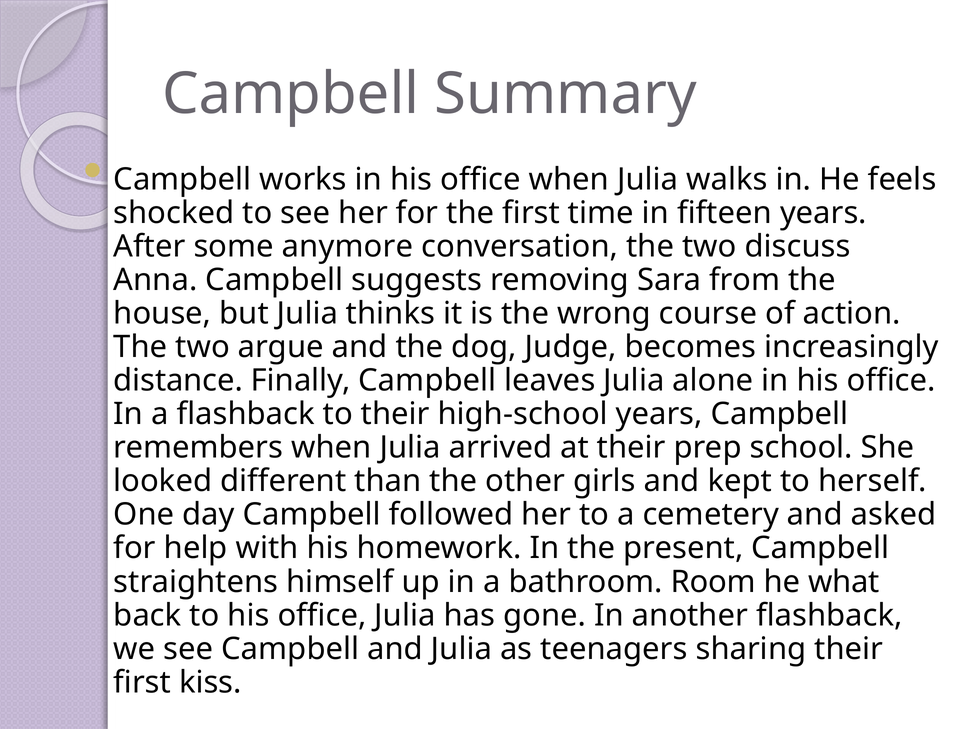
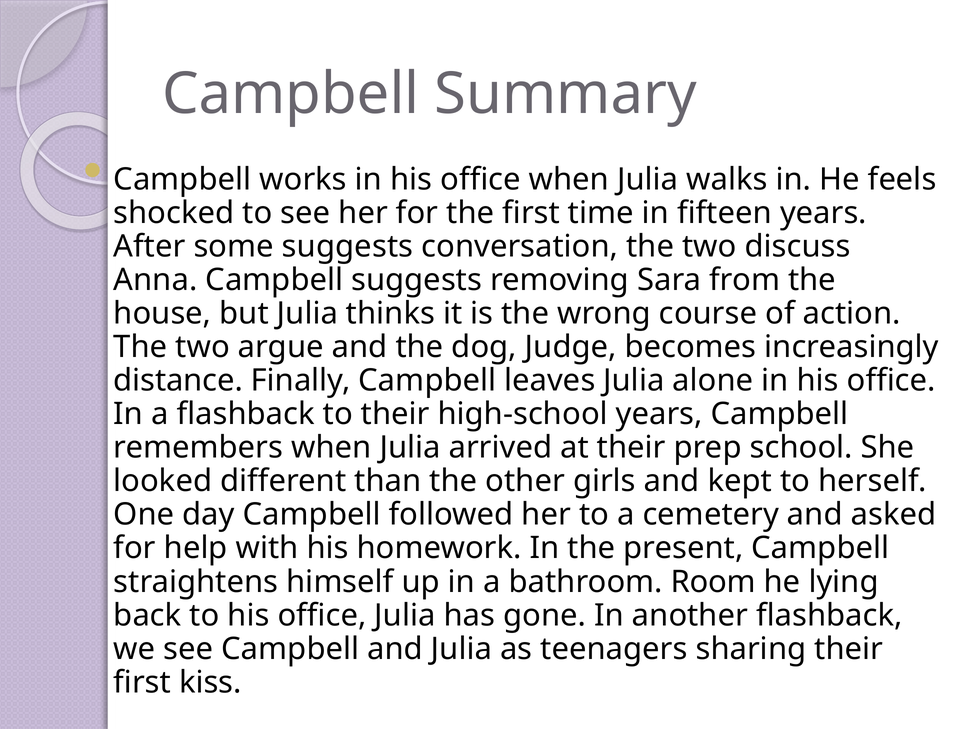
some anymore: anymore -> suggests (348, 247)
what: what -> lying (844, 582)
